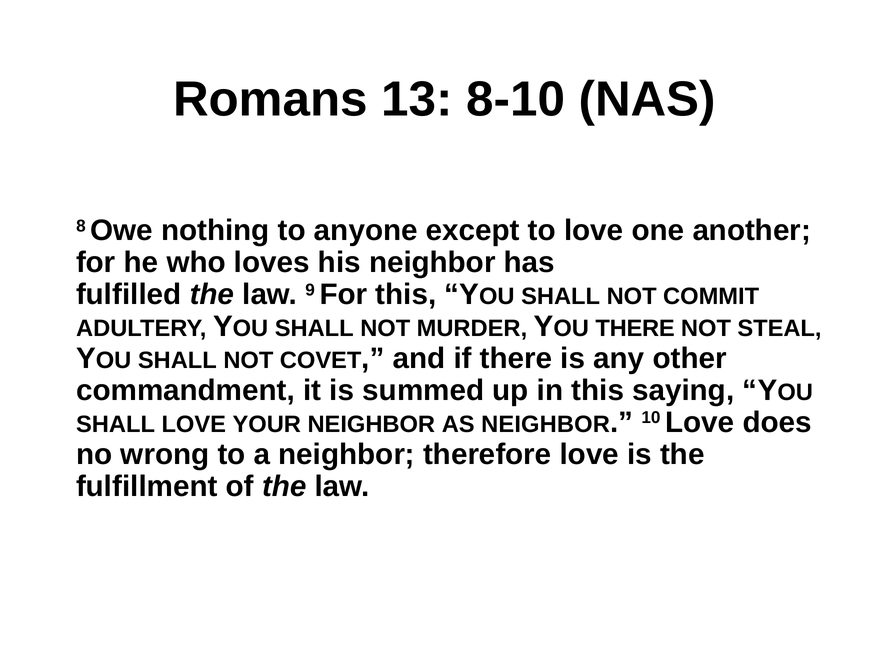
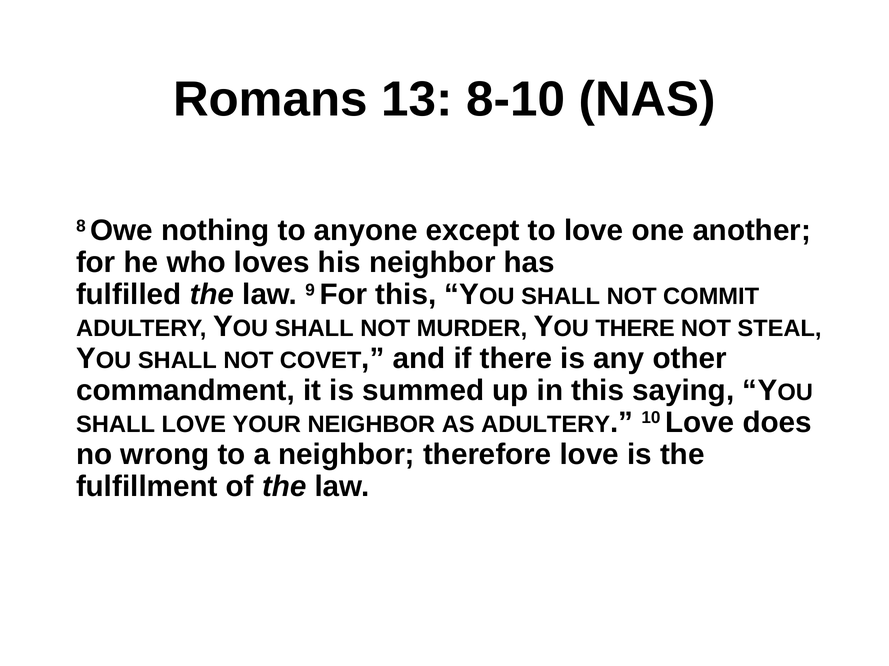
AS NEIGHBOR: NEIGHBOR -> ADULTERY (546, 425)
